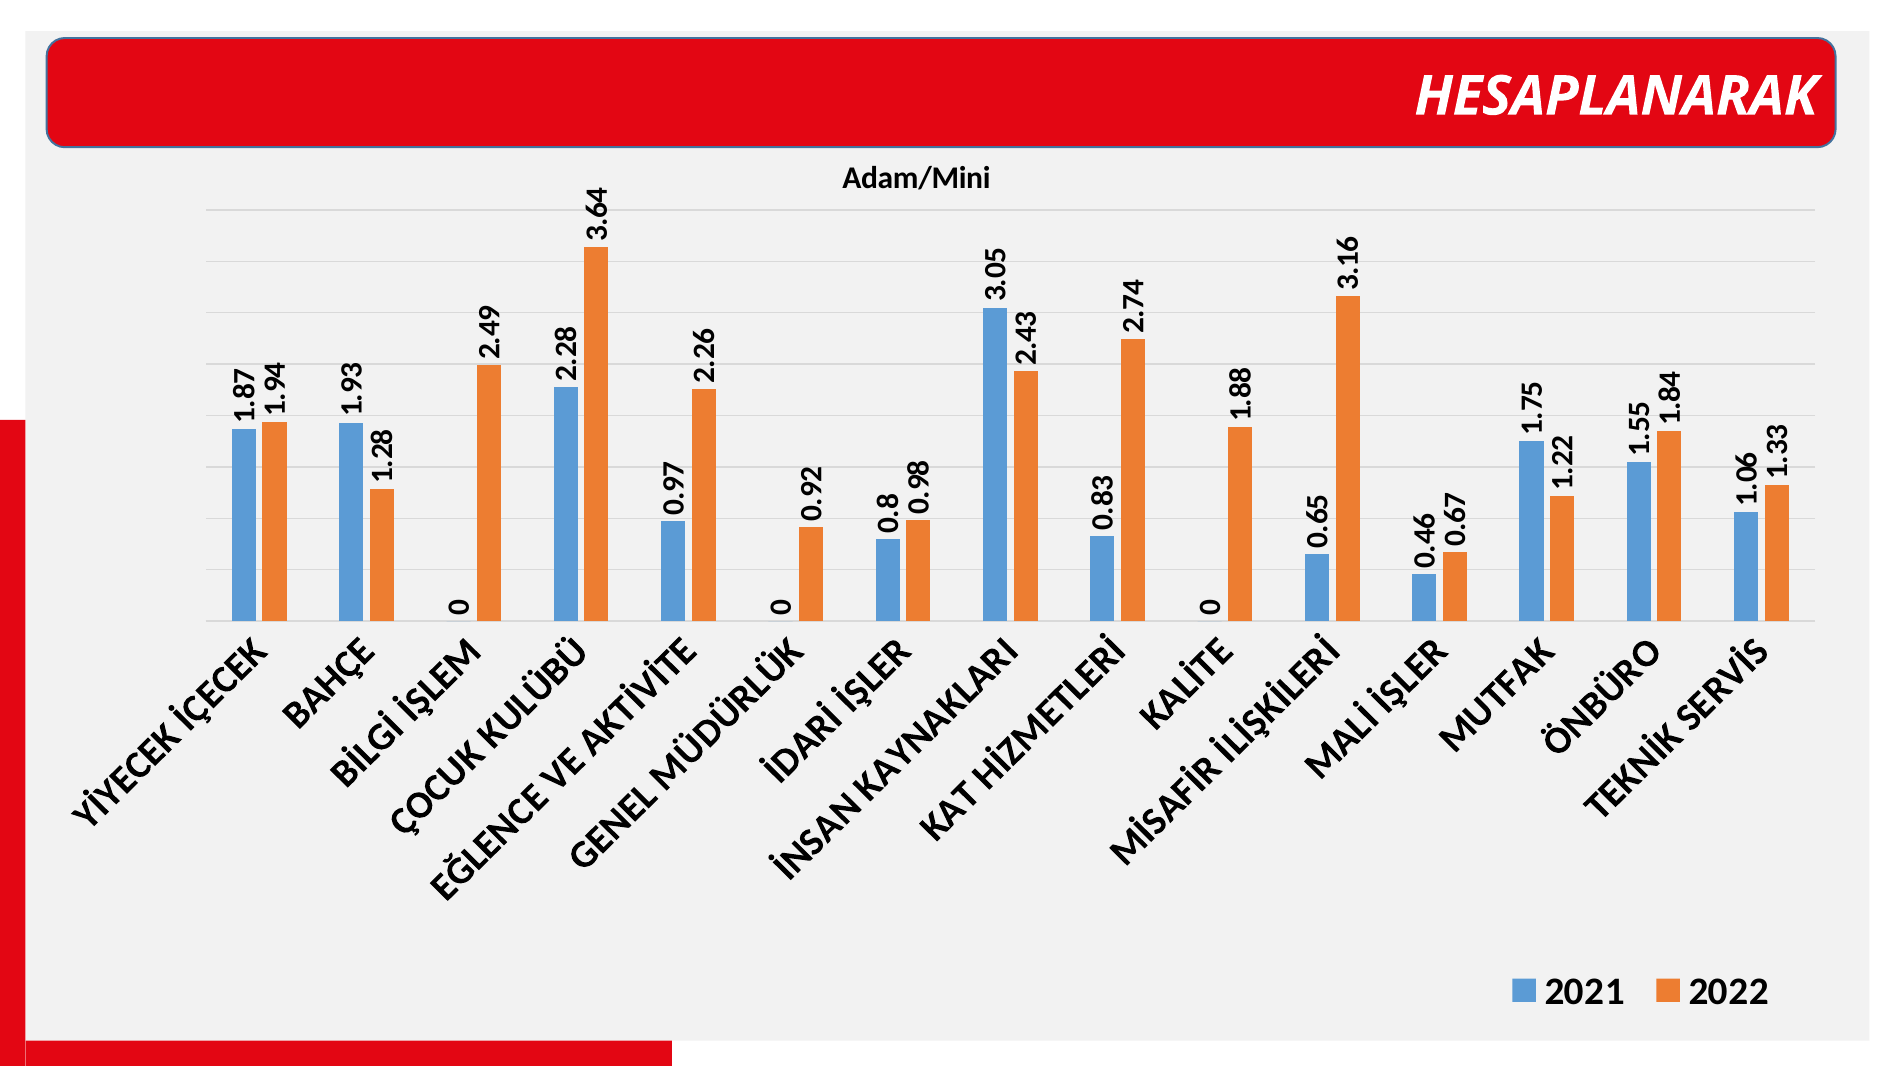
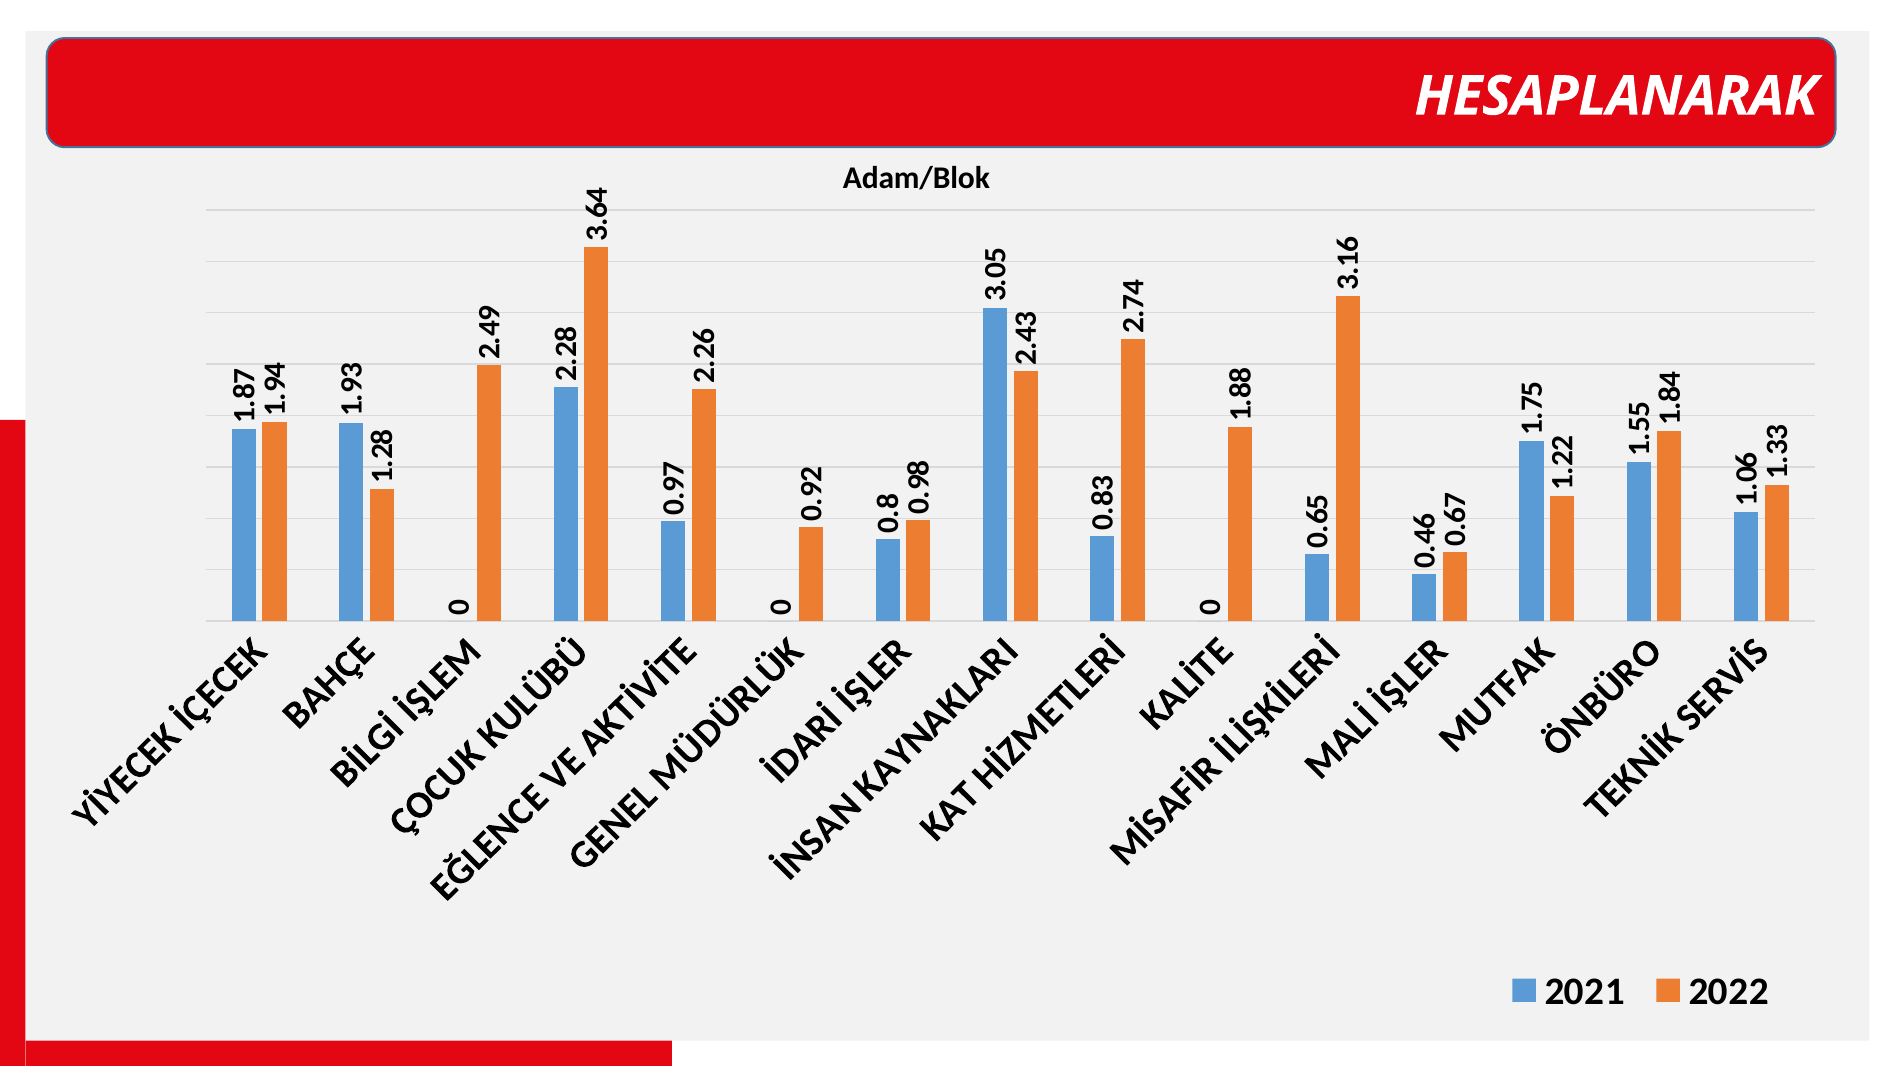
Adam/Mini: Adam/Mini -> Adam/Blok (916, 178)
